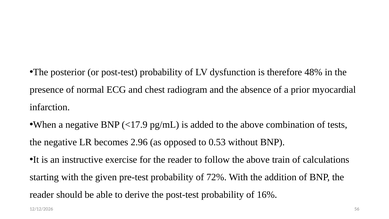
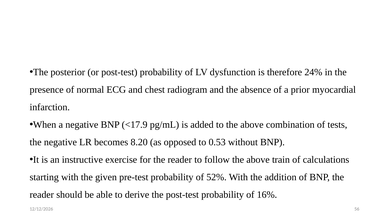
48%: 48% -> 24% (313, 72)
2.96: 2.96 -> 8.20 (139, 142)
72%: 72% -> 52% (216, 177)
